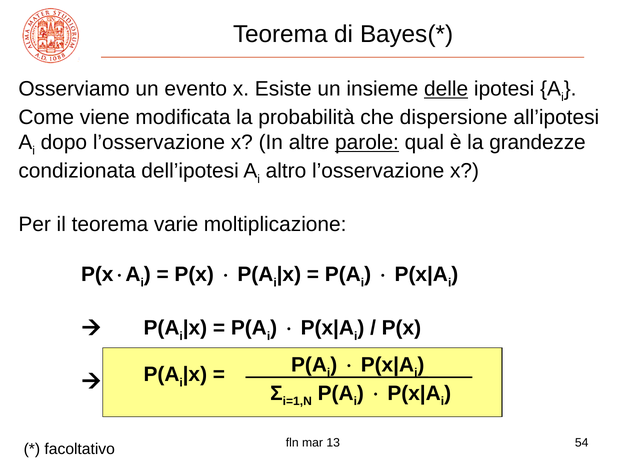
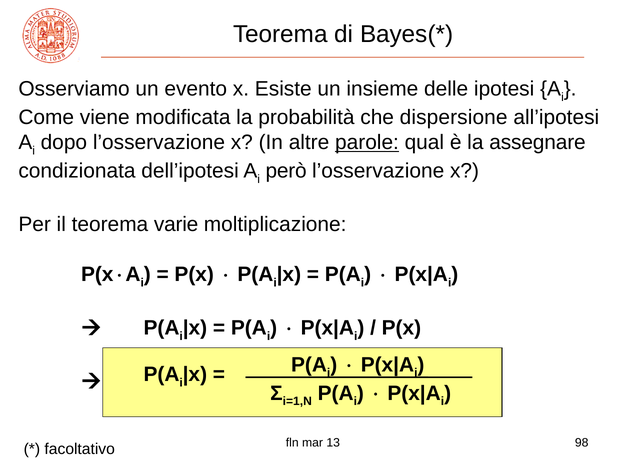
delle underline: present -> none (446, 89)
grandezze: grandezze -> assegnare (538, 143)
altro: altro -> però (286, 171)
54: 54 -> 98 (582, 443)
